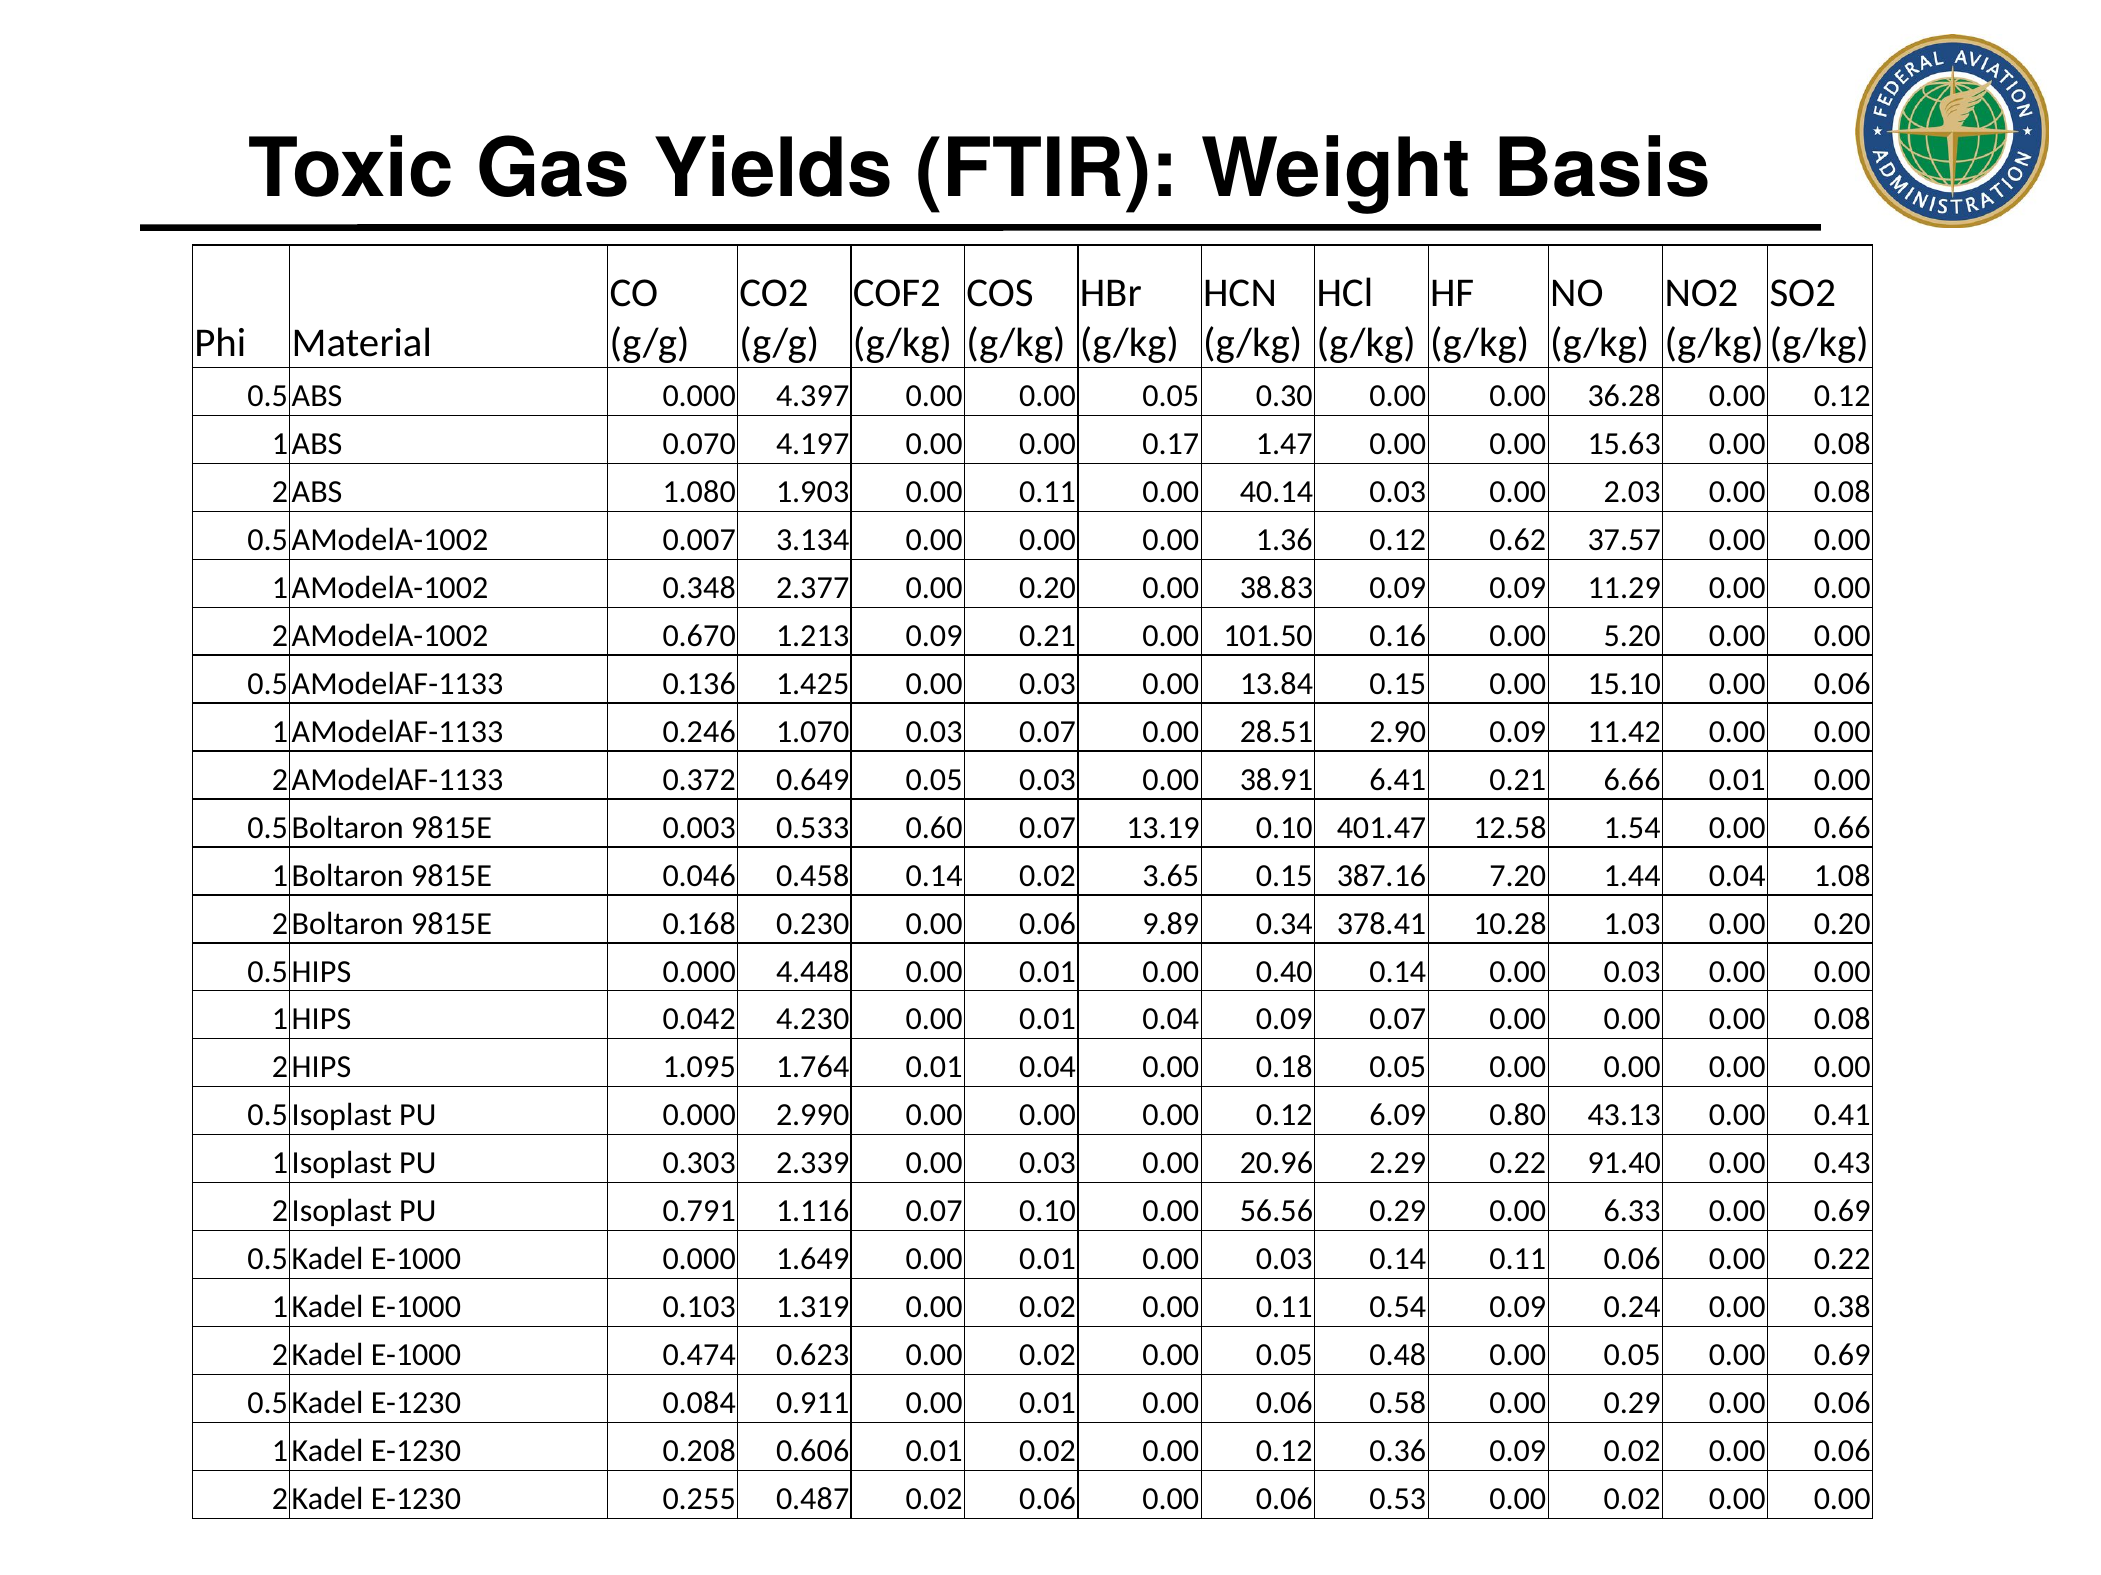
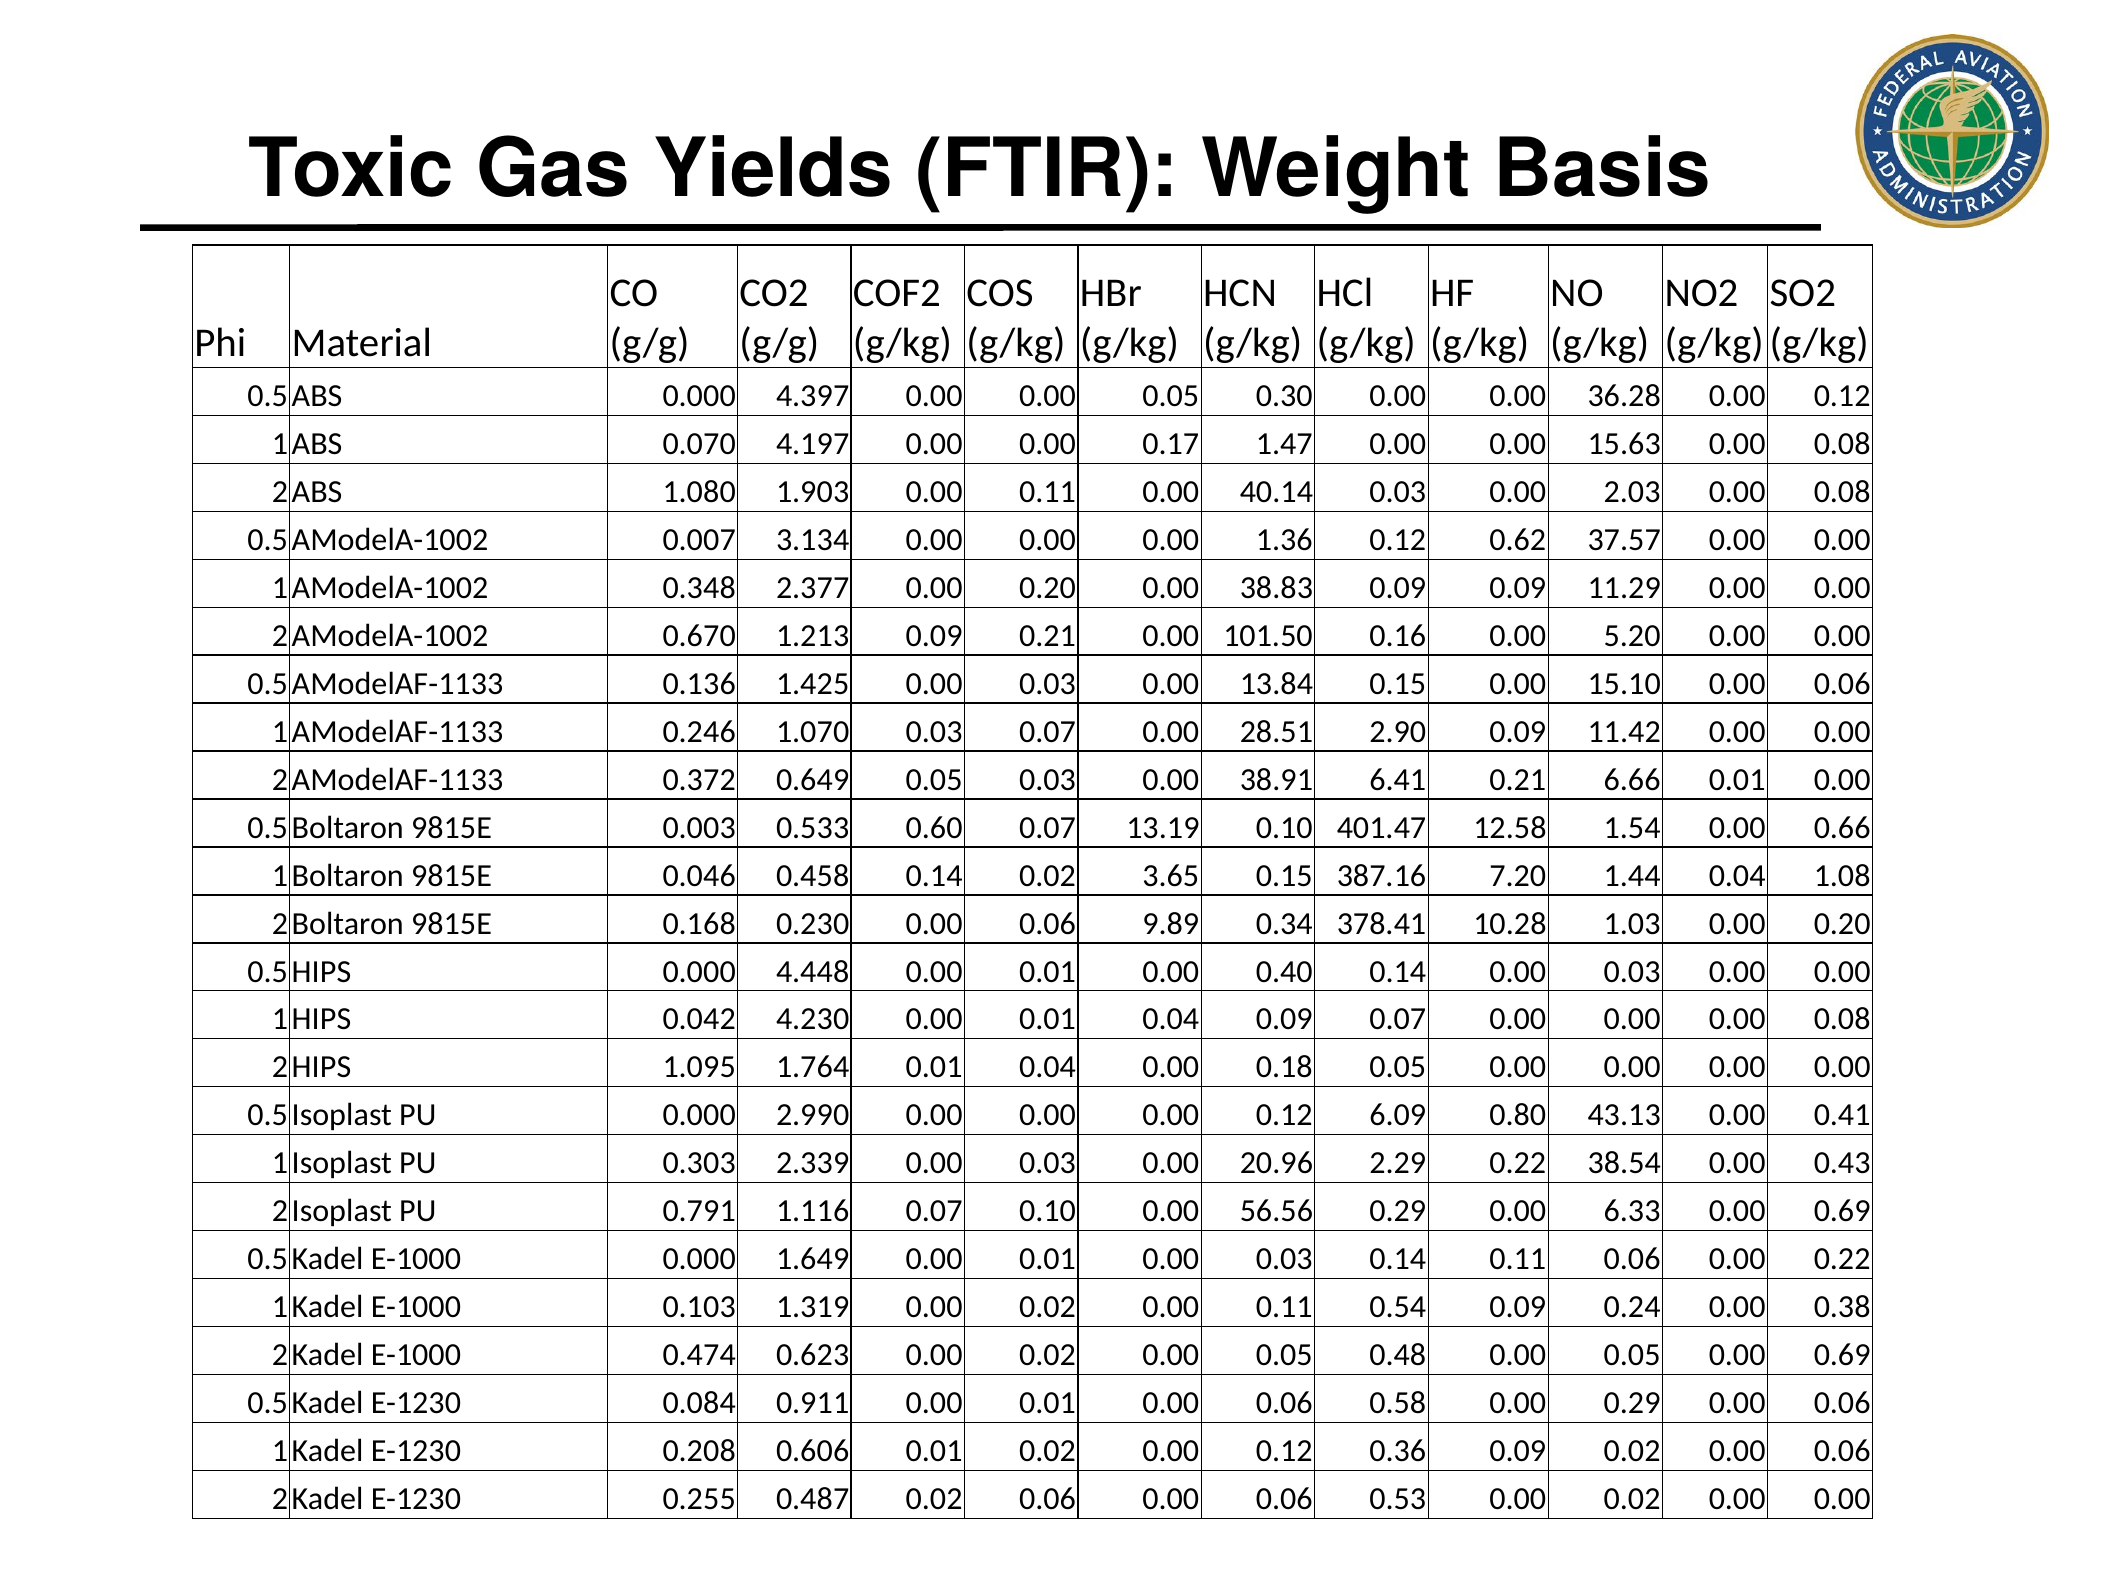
91.40: 91.40 -> 38.54 (1624, 1164)
